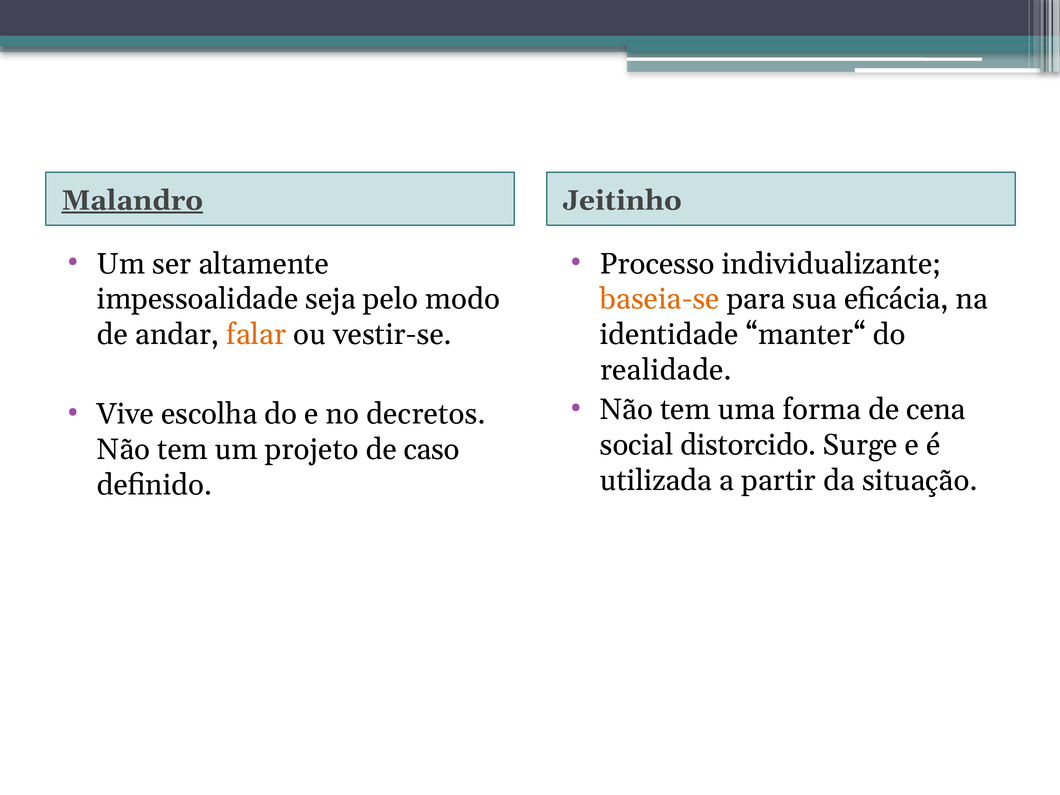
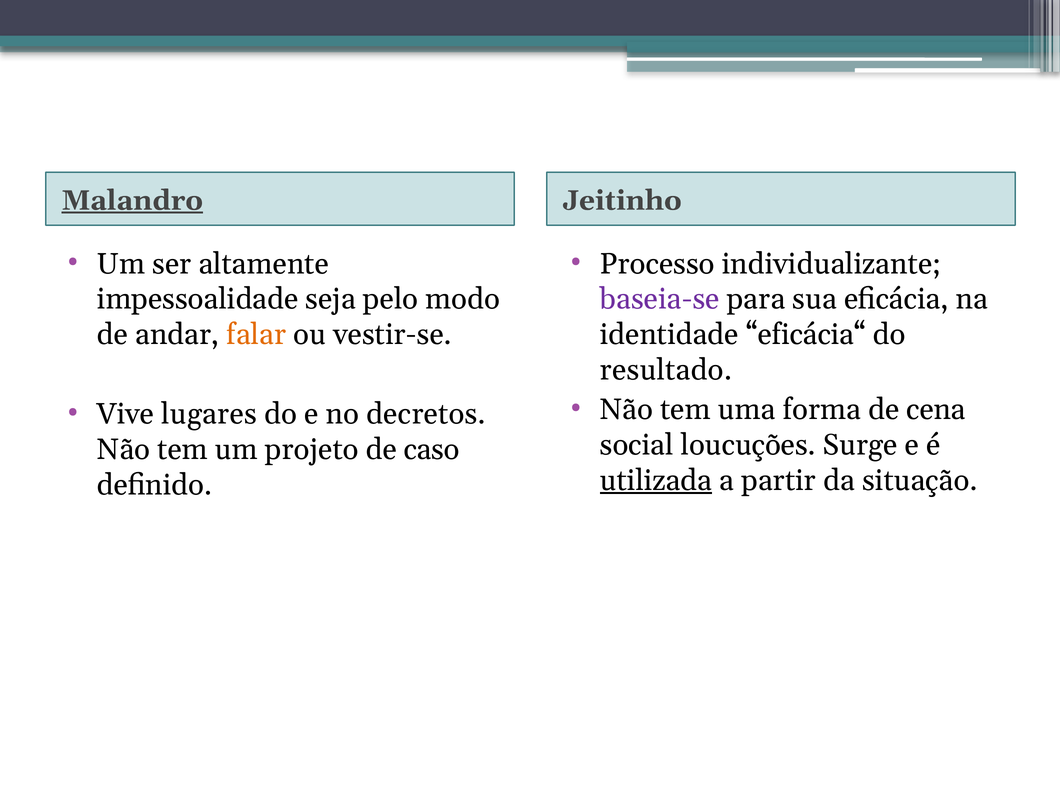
baseia-se colour: orange -> purple (660, 299)
manter“: manter“ -> eficácia“ (806, 335)
realidade: realidade -> resultado (666, 370)
escolha: escolha -> lugares (209, 414)
distorcido: distorcido -> loucuções (748, 445)
utilizada underline: none -> present (656, 480)
